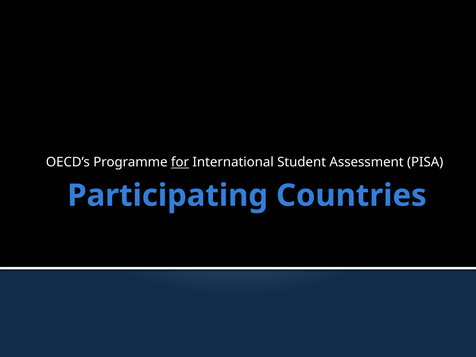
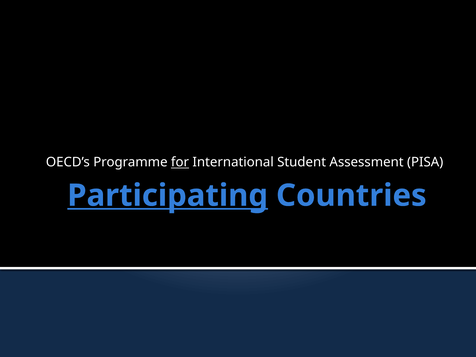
Participating underline: none -> present (168, 196)
